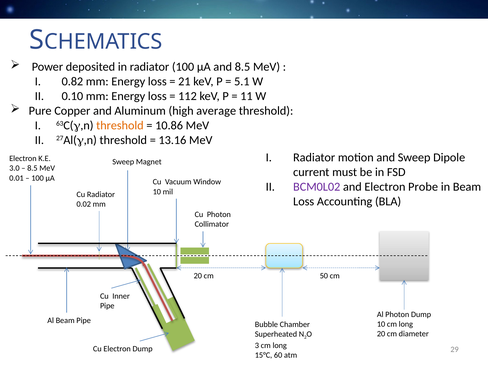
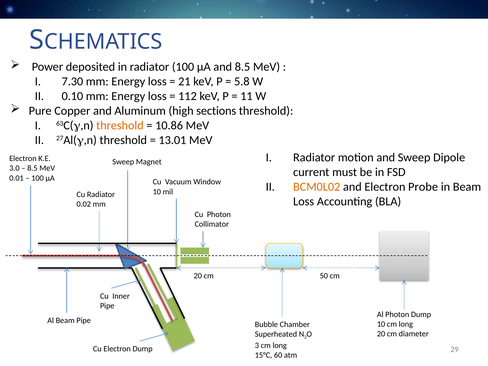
0.82: 0.82 -> 7.30 (72, 82)
5.1: 5.1 -> 5.8 (242, 82)
average: average -> sections (216, 111)
13.16: 13.16 -> 13.01 (172, 140)
BCM0L02 colour: purple -> orange (317, 187)
